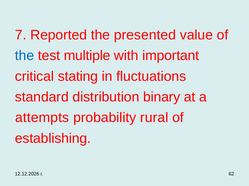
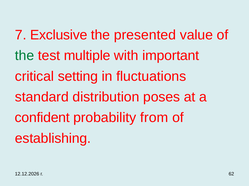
Reported: Reported -> Exclusive (59, 35)
the colour: blue -> green (25, 56)
stating: stating -> setting (78, 77)
binary: binary -> poses (162, 97)
attempts: attempts -> confident (42, 118)
rural: rural -> from (154, 118)
